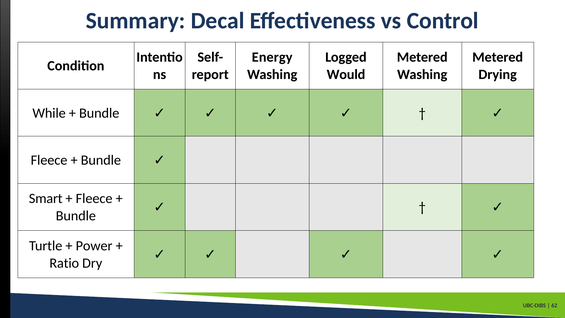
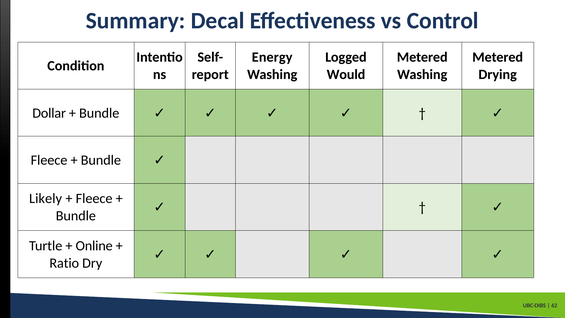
While: While -> Dollar (49, 113)
Smart: Smart -> Likely (46, 199)
Power: Power -> Online (94, 246)
